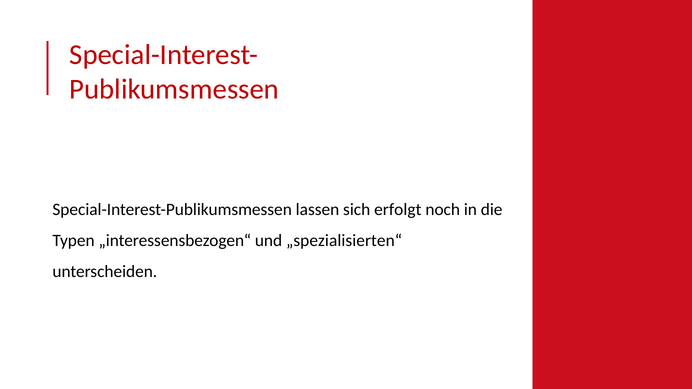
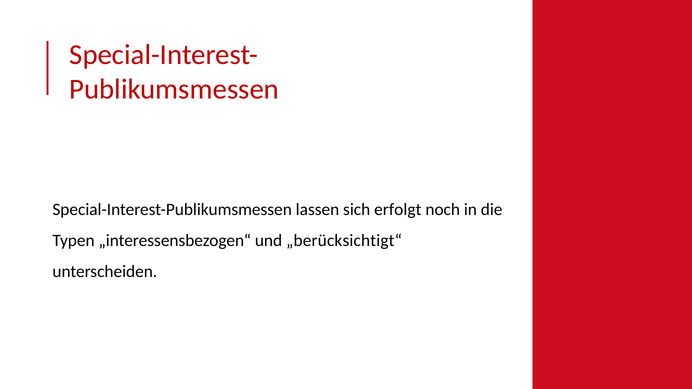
„spezialisierten“: „spezialisierten“ -> „berücksichtigt“ (344, 241)
